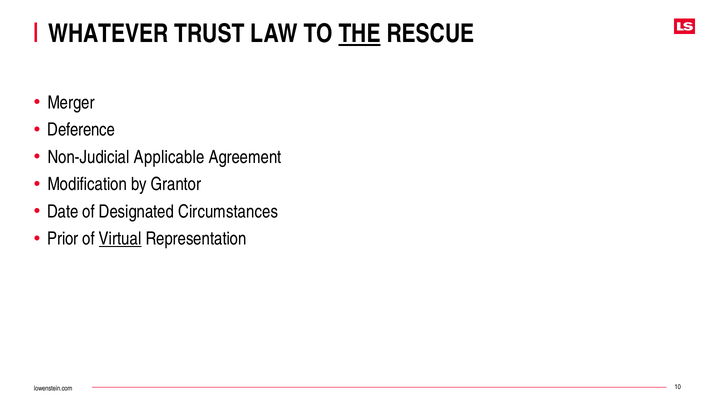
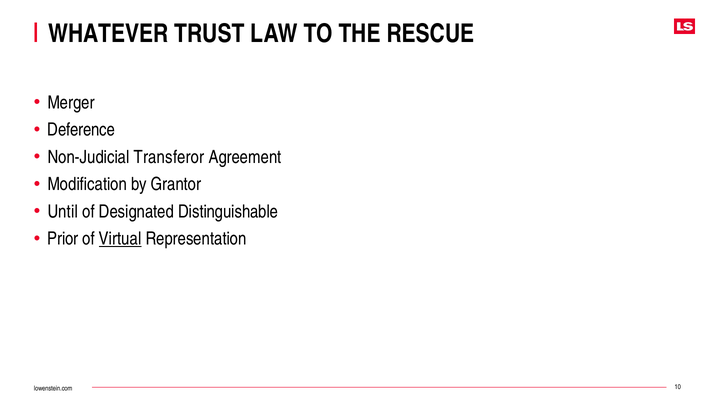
THE underline: present -> none (360, 34)
Applicable: Applicable -> Transferor (169, 157)
Date: Date -> Until (63, 211)
Circumstances: Circumstances -> Distinguishable (228, 211)
